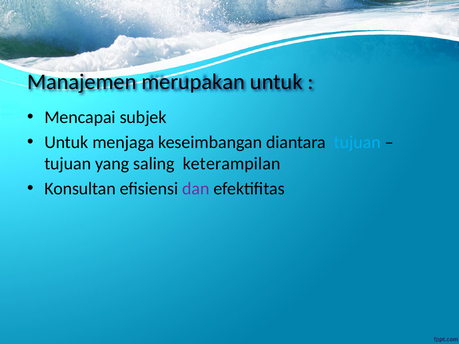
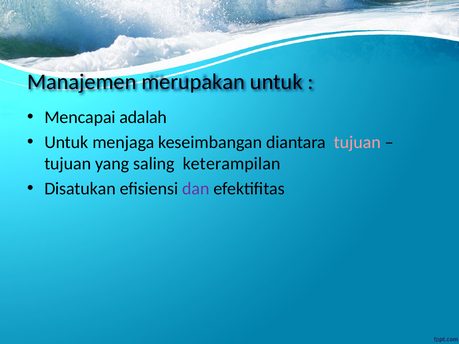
subjek: subjek -> adalah (143, 117)
tujuan colour: light blue -> pink (357, 142)
Konsultan: Konsultan -> Disatukan (80, 189)
